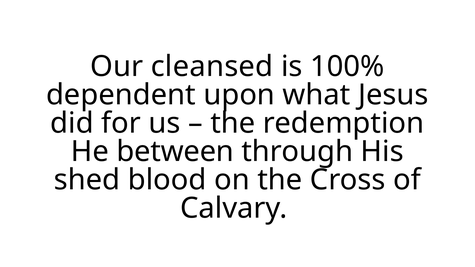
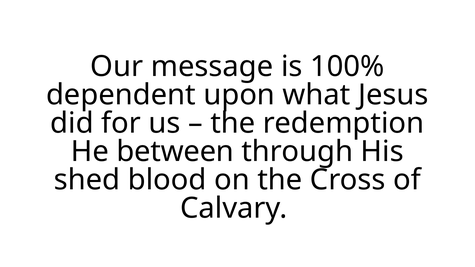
cleansed: cleansed -> message (212, 66)
